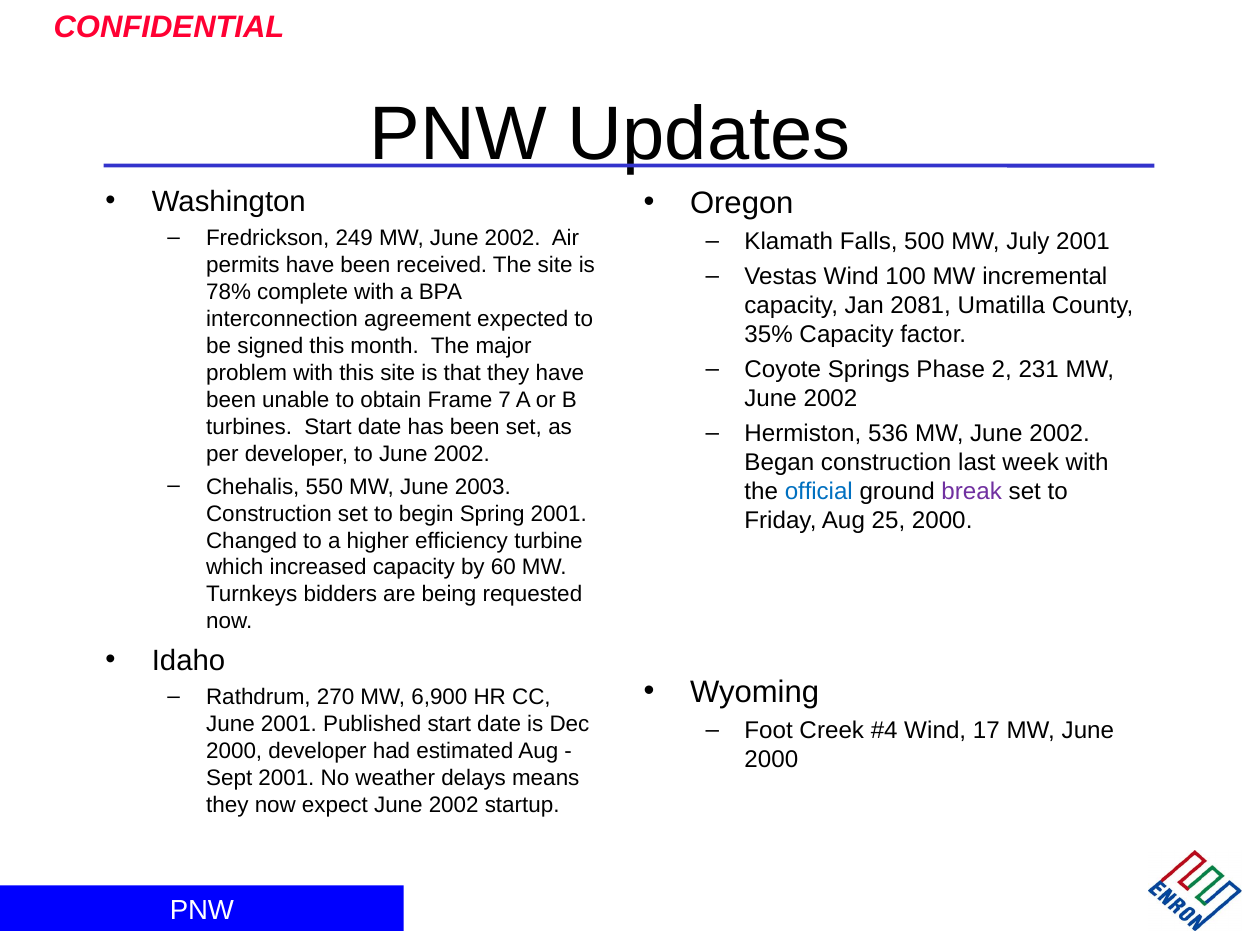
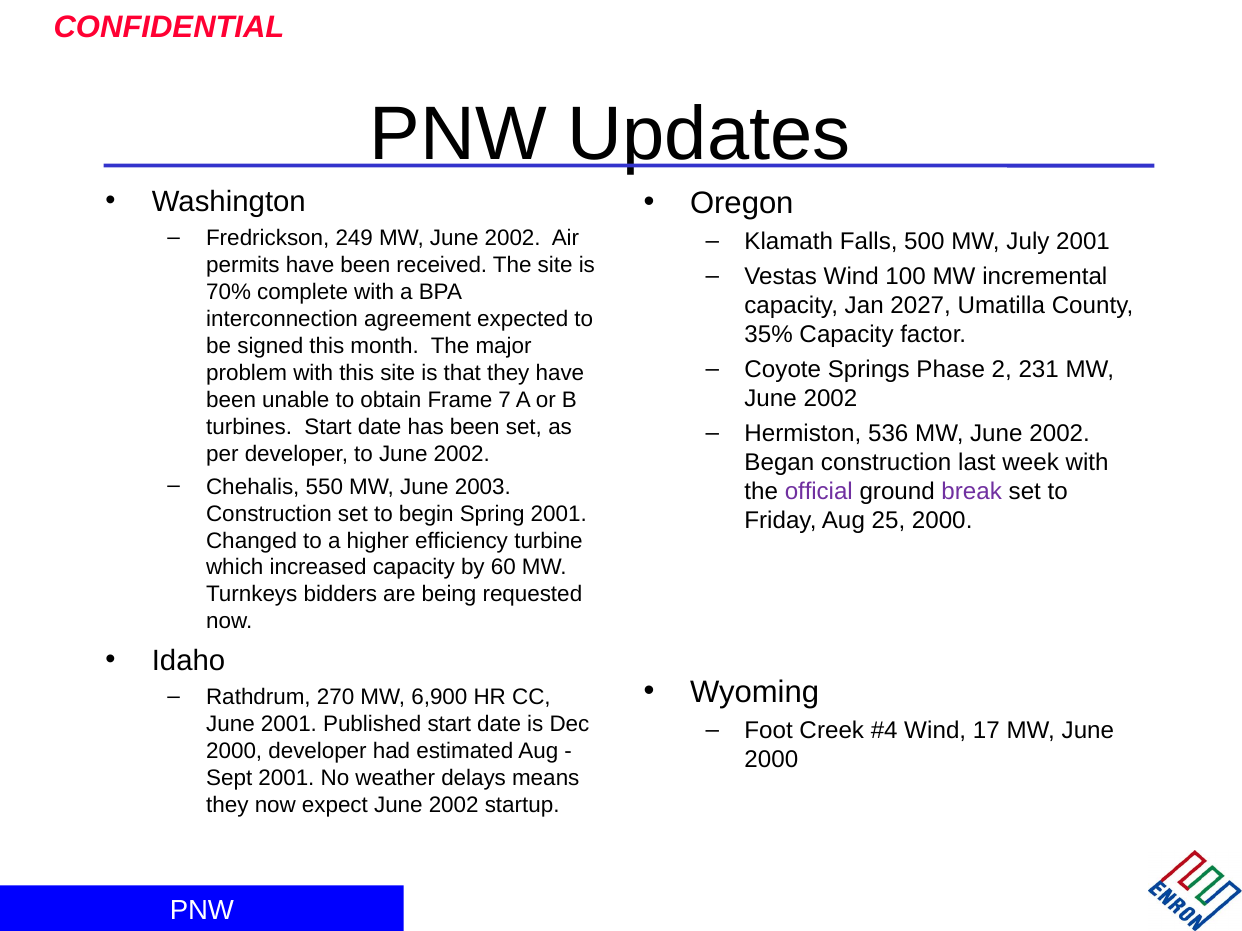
78%: 78% -> 70% (229, 292)
2081: 2081 -> 2027 (921, 306)
official colour: blue -> purple (819, 492)
